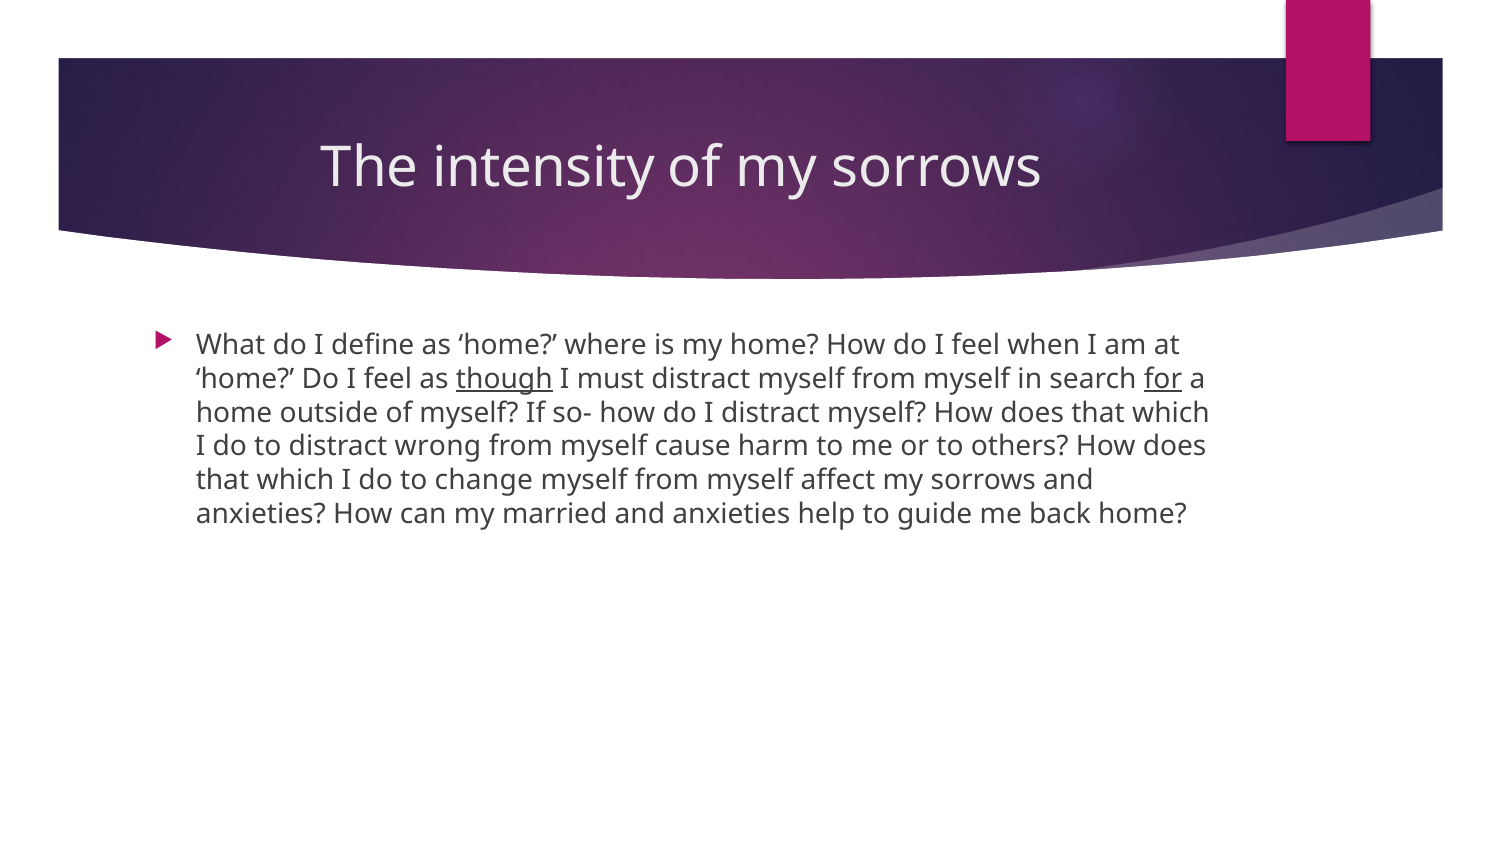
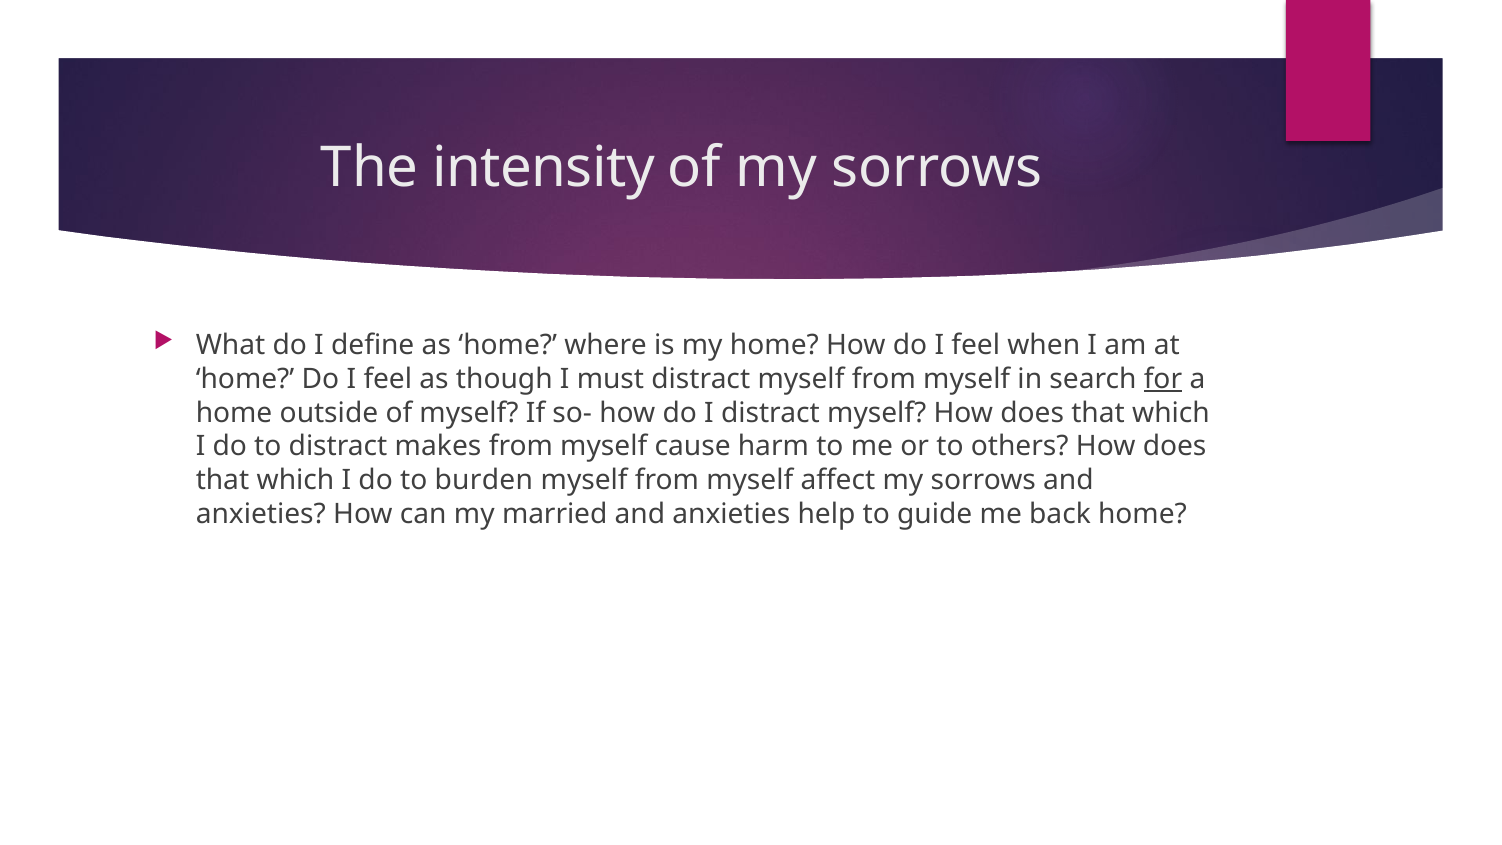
though underline: present -> none (504, 379)
wrong: wrong -> makes (438, 447)
change: change -> burden (484, 480)
